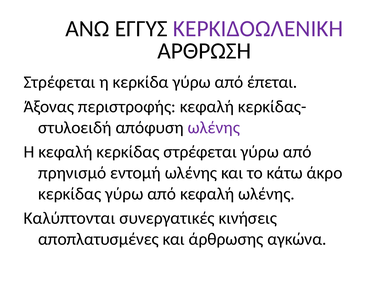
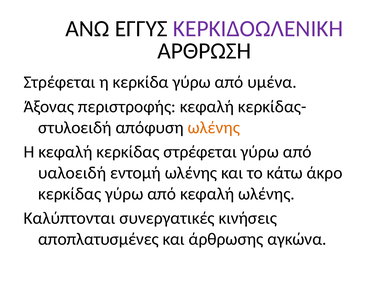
έπεται: έπεται -> υμένα (272, 82)
ωλένης colour: purple -> orange (214, 128)
πρηνισμό: πρηνισμό -> υαλοειδή (72, 173)
